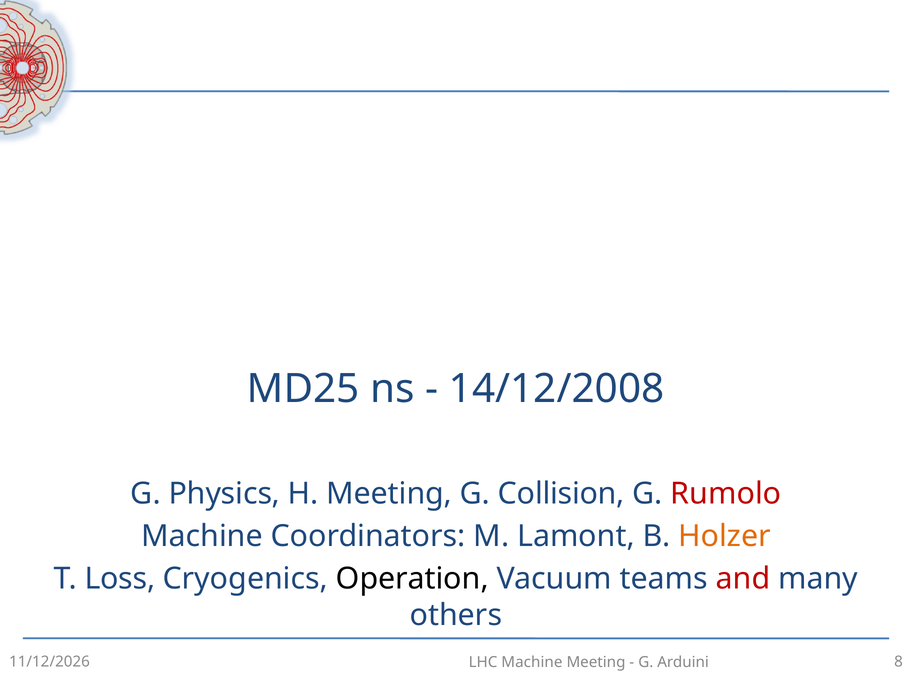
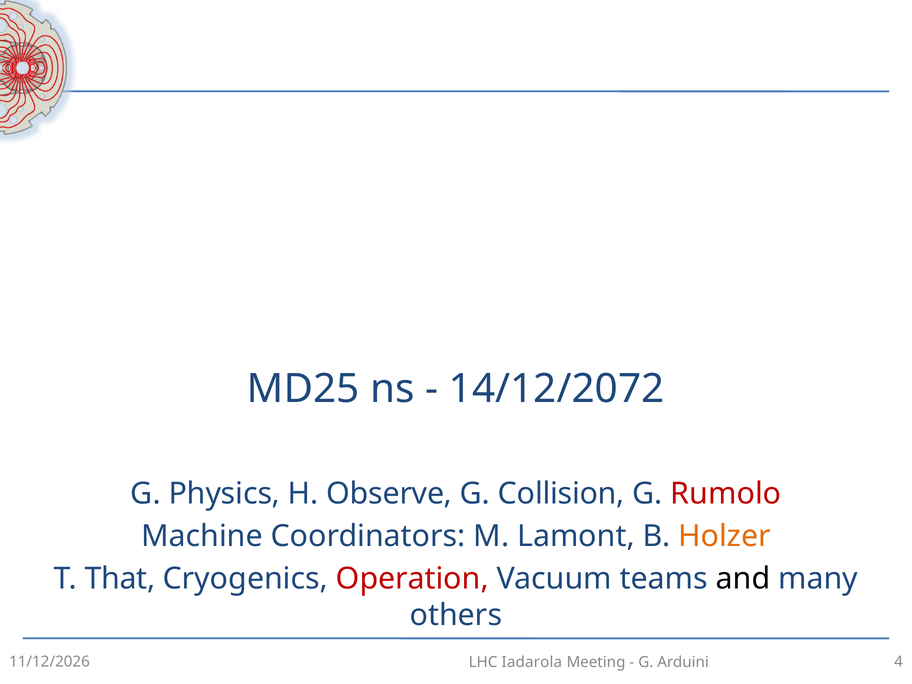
14/12/2008: 14/12/2008 -> 14/12/2072 (557, 389)
H Meeting: Meeting -> Observe (389, 494)
Loss: Loss -> That (120, 579)
Operation colour: black -> red (412, 579)
and colour: red -> black (743, 579)
LHC Machine: Machine -> Iadarola (532, 662)
8: 8 -> 4 (899, 662)
